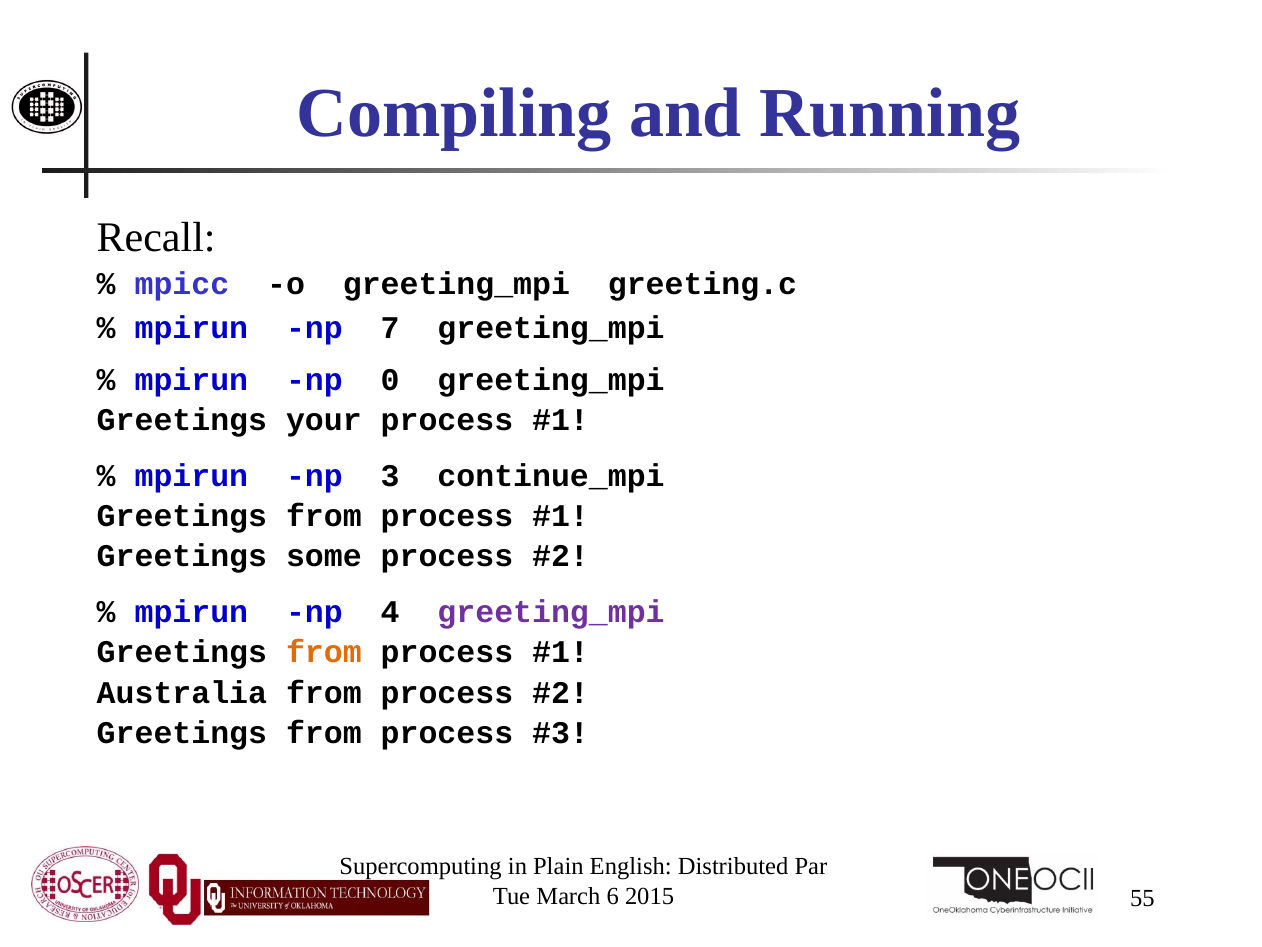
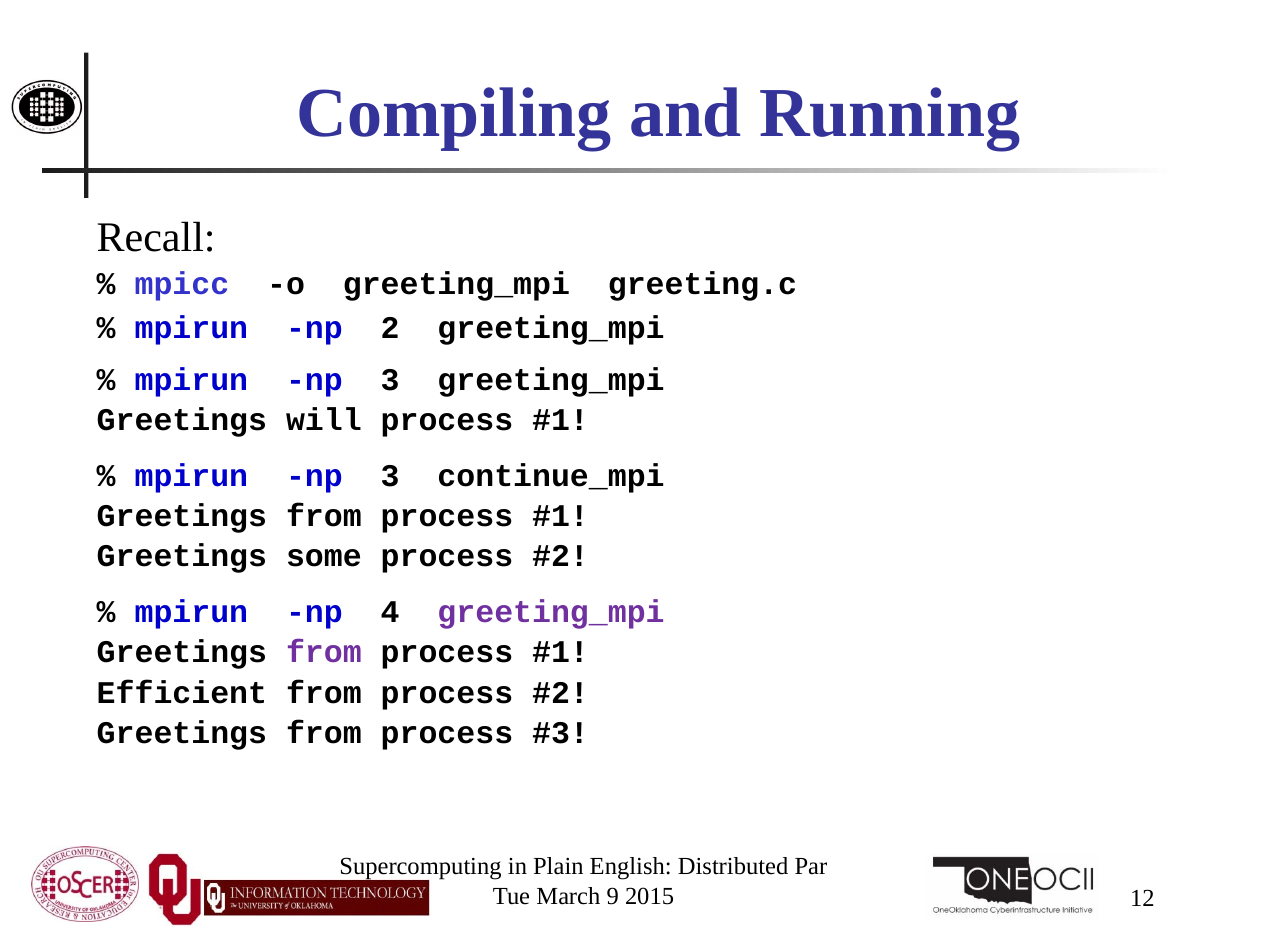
7: 7 -> 2 (390, 328)
0: 0 -> 3 (390, 380)
your: your -> will (324, 420)
from colour: orange -> purple (324, 652)
Australia: Australia -> Efficient (182, 693)
6: 6 -> 9 (613, 896)
55: 55 -> 12 (1142, 898)
